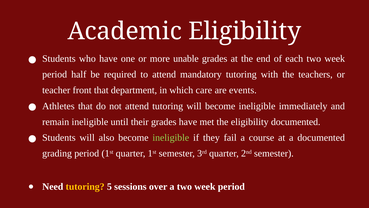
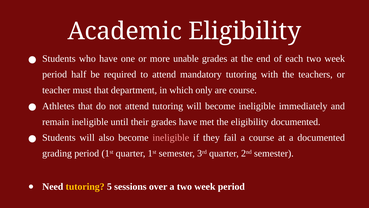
front: front -> must (82, 90)
care: care -> only (204, 90)
are events: events -> course (243, 90)
ineligible colour: light green -> pink (171, 137)
